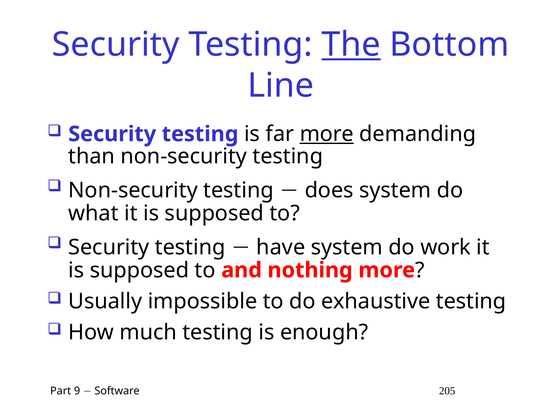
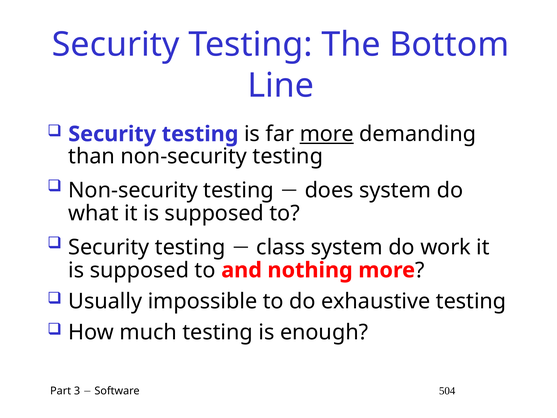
The underline: present -> none (351, 45)
have: have -> class (281, 247)
9: 9 -> 3 (77, 391)
205: 205 -> 504 (447, 391)
